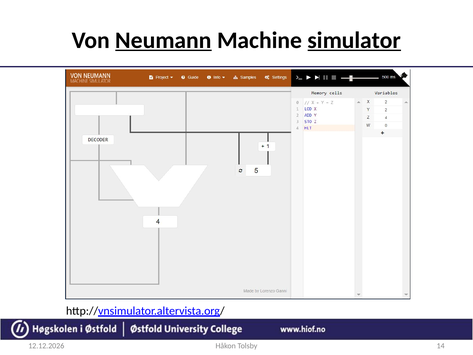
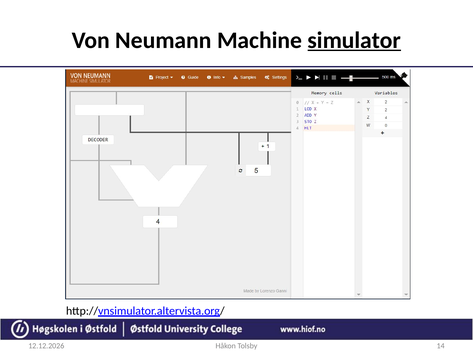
Neumann underline: present -> none (163, 40)
